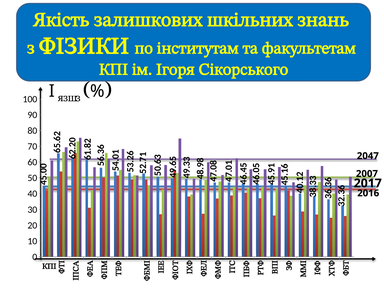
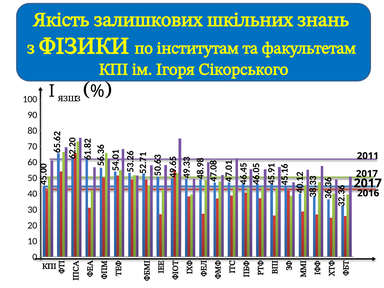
2047: 2047 -> 2011 (368, 156)
2007: 2007 -> 2017 (367, 174)
